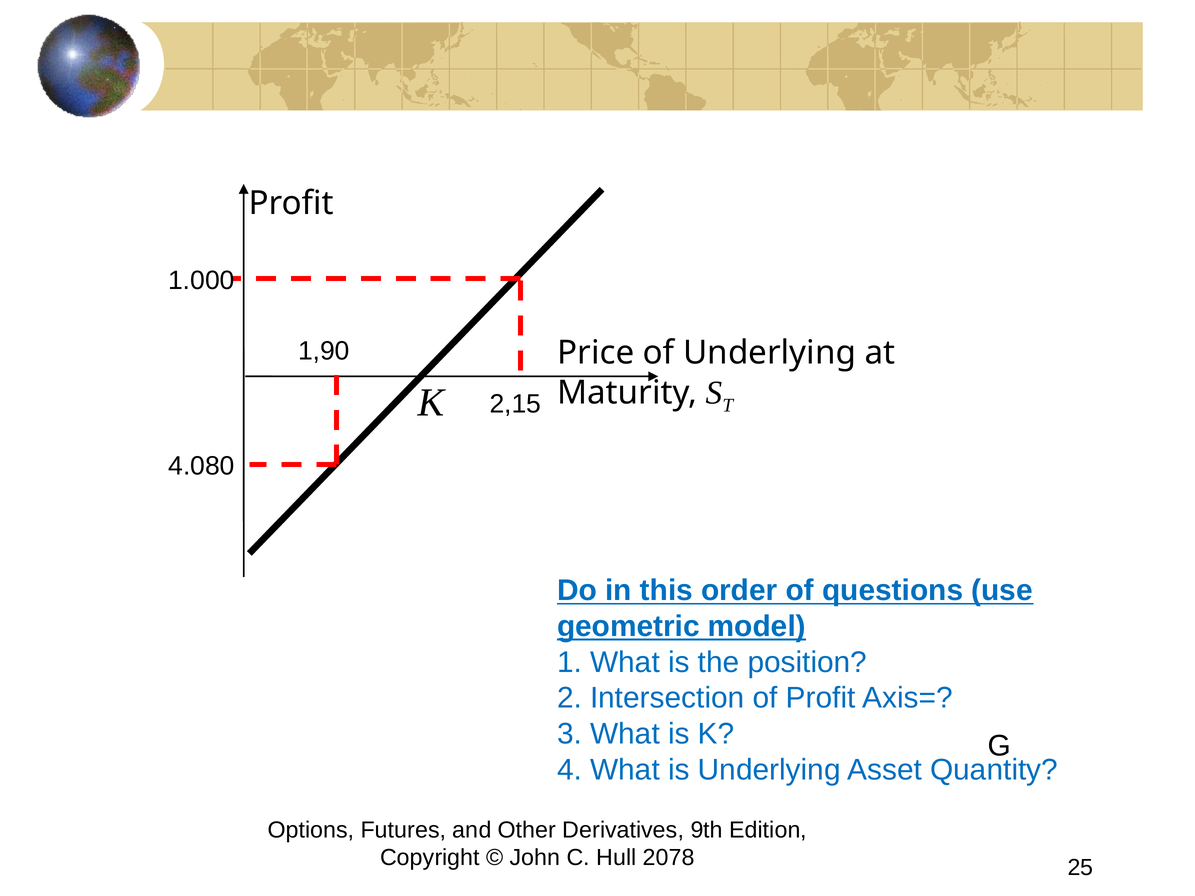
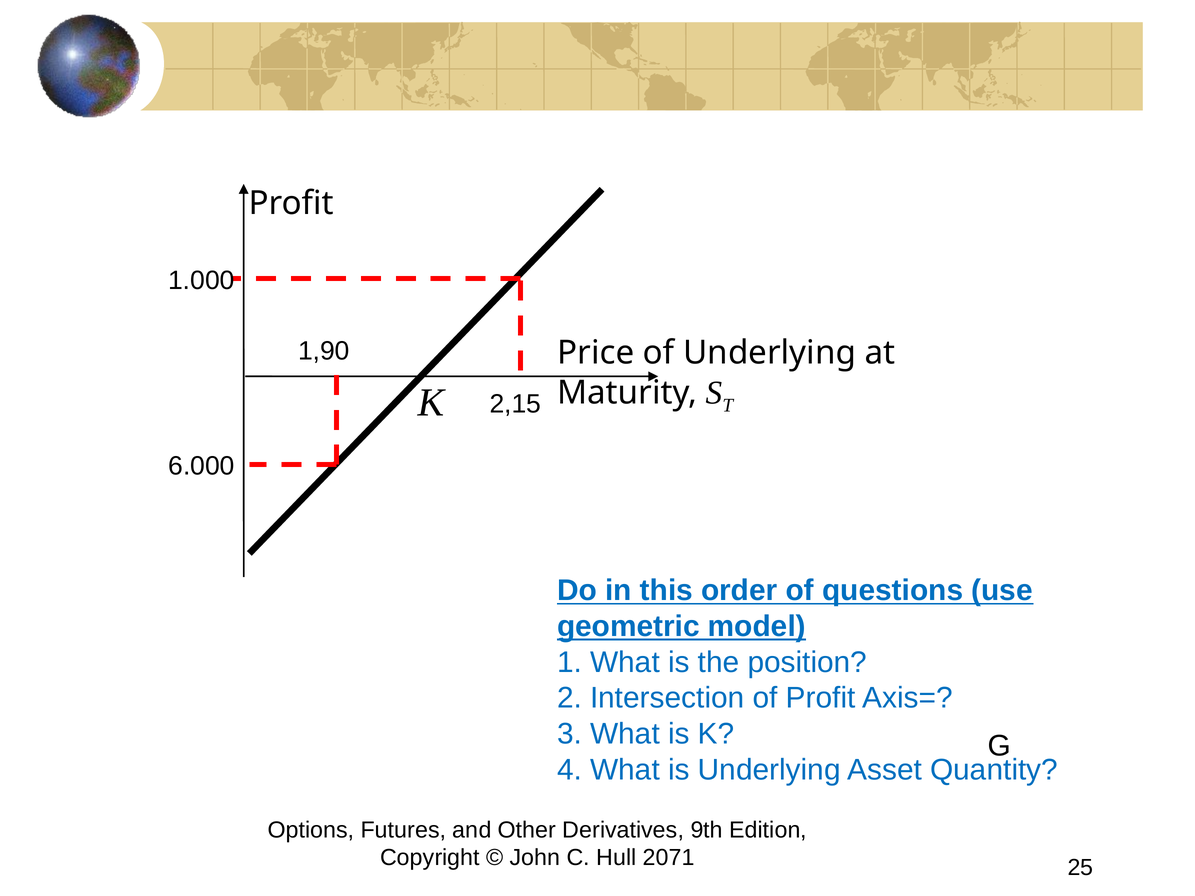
4.080: 4.080 -> 6.000 (201, 466)
2078: 2078 -> 2071 (669, 858)
